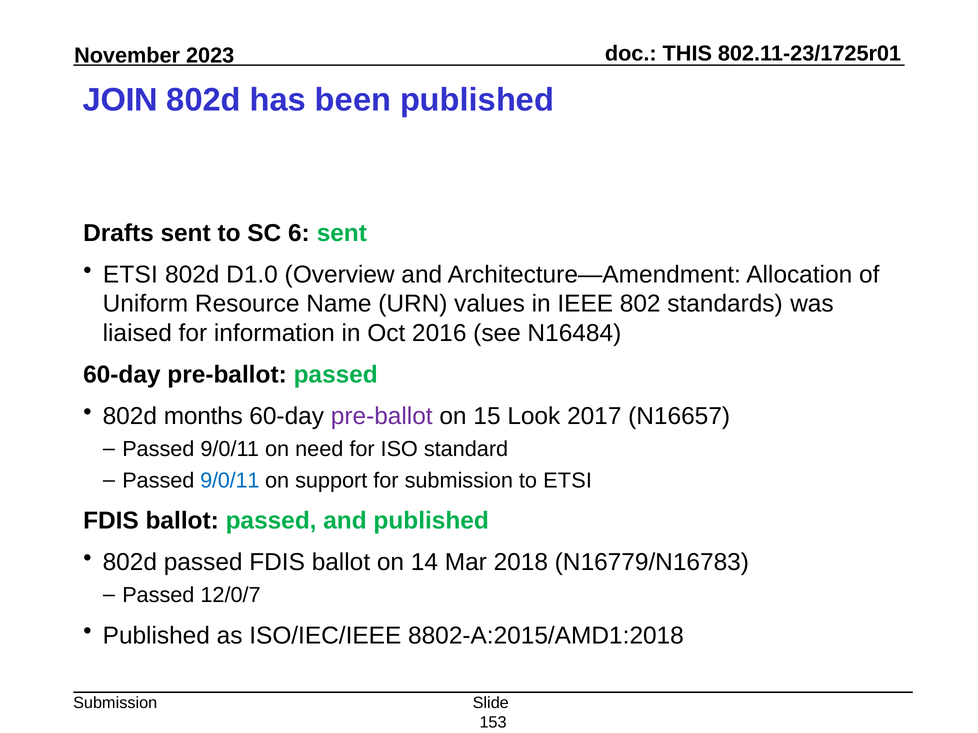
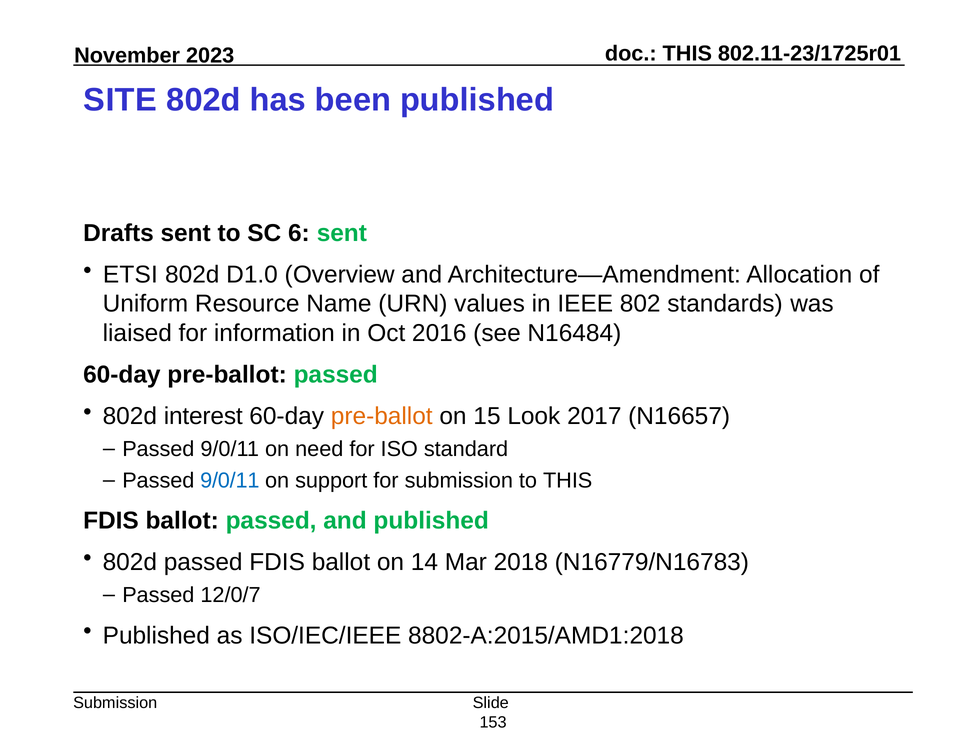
JOIN: JOIN -> SITE (120, 100)
months: months -> interest (203, 417)
pre-ballot colour: purple -> orange (382, 417)
to ETSI: ETSI -> THIS (568, 481)
